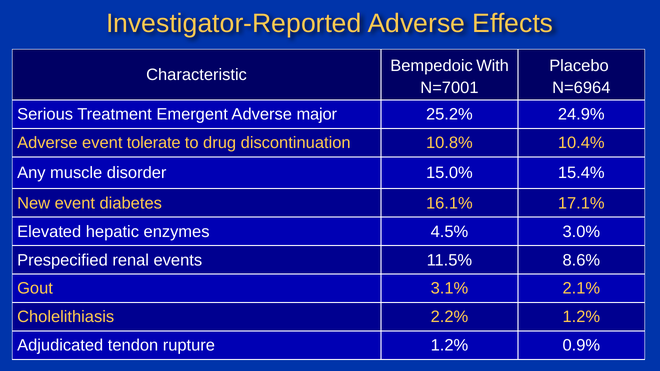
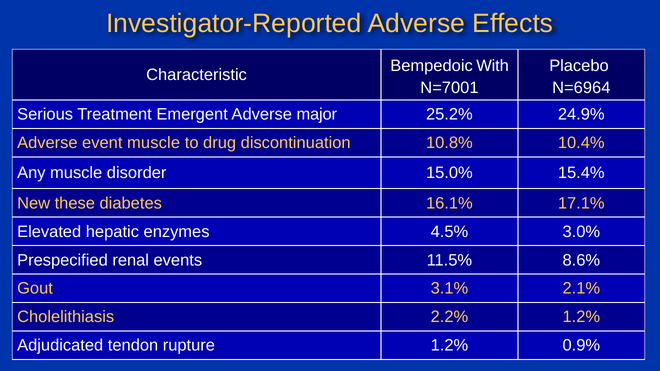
event tolerate: tolerate -> muscle (154, 143)
New event: event -> these (75, 203)
